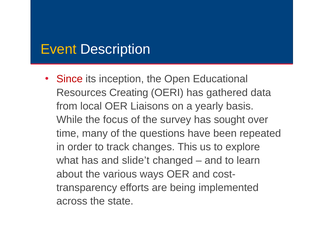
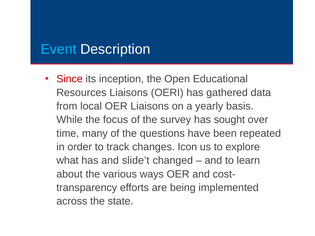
Event colour: yellow -> light blue (59, 49)
Resources Creating: Creating -> Liaisons (129, 93)
This: This -> Icon (187, 147)
